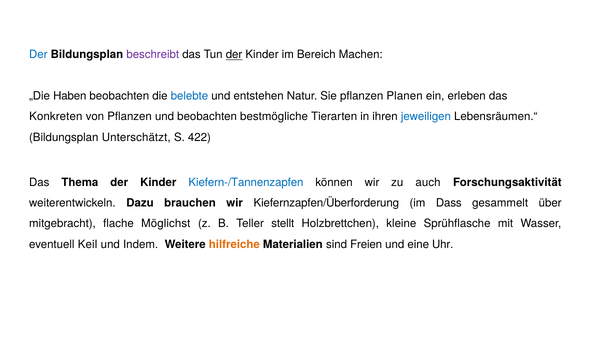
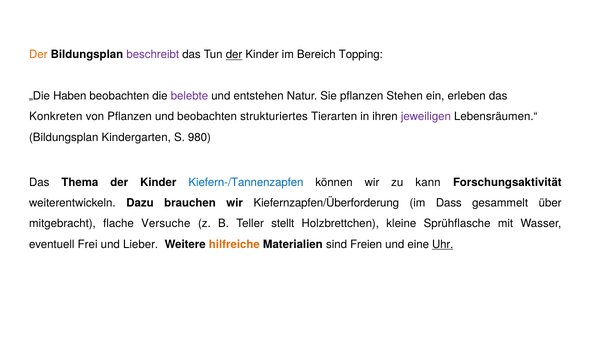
Der colour: blue -> orange (38, 55)
Machen: Machen -> Topping (361, 55)
belebte colour: blue -> purple (189, 96)
Planen: Planen -> Stehen (405, 96)
bestmögliche: bestmögliche -> strukturiertes (274, 116)
jeweiligen colour: blue -> purple (426, 116)
Unterschätzt: Unterschätzt -> Kindergarten (136, 137)
422: 422 -> 980 (199, 137)
auch: auch -> kann (428, 182)
Möglichst: Möglichst -> Versuche (166, 223)
Keil: Keil -> Frei (88, 244)
Indem: Indem -> Lieber (141, 244)
Uhr underline: none -> present (443, 244)
